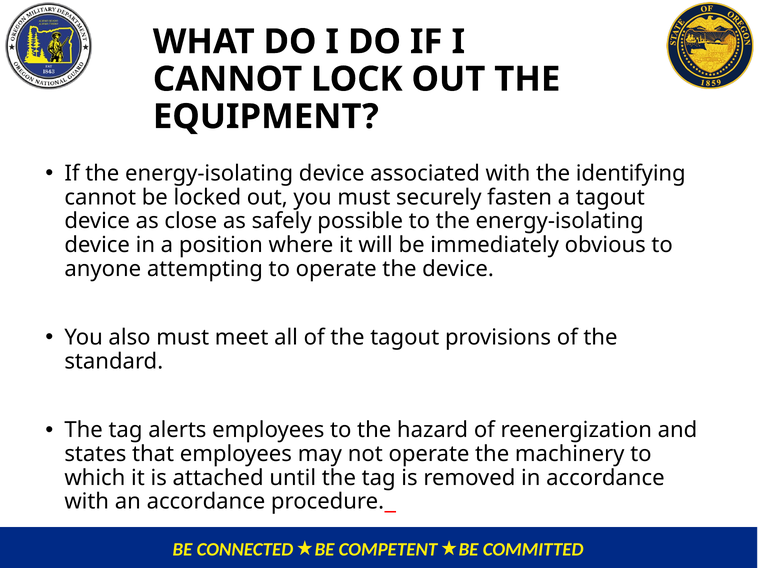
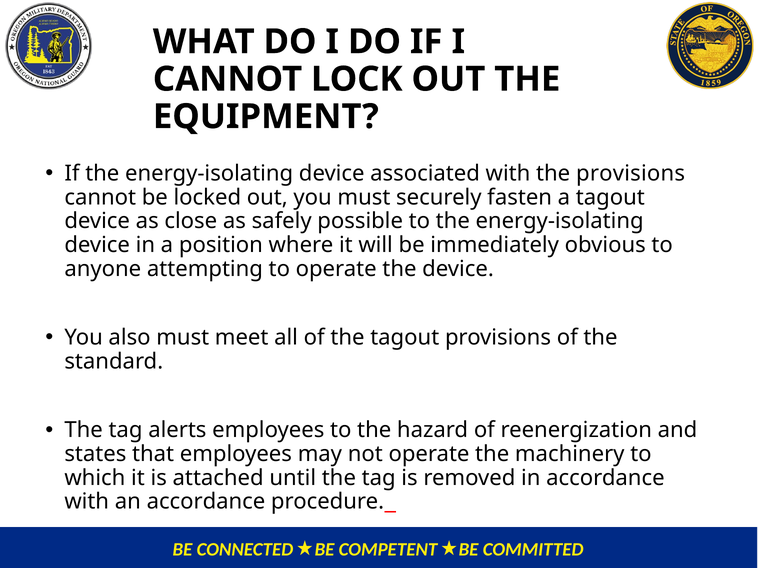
the identifying: identifying -> provisions (631, 174)
